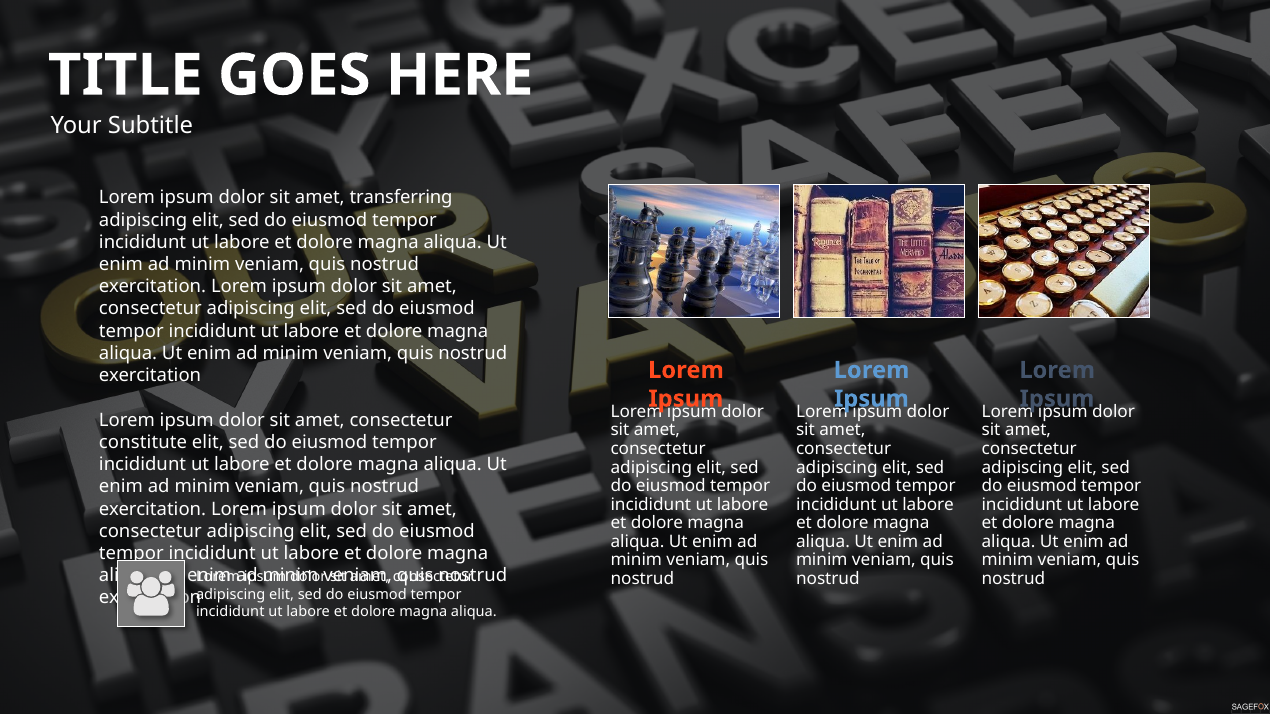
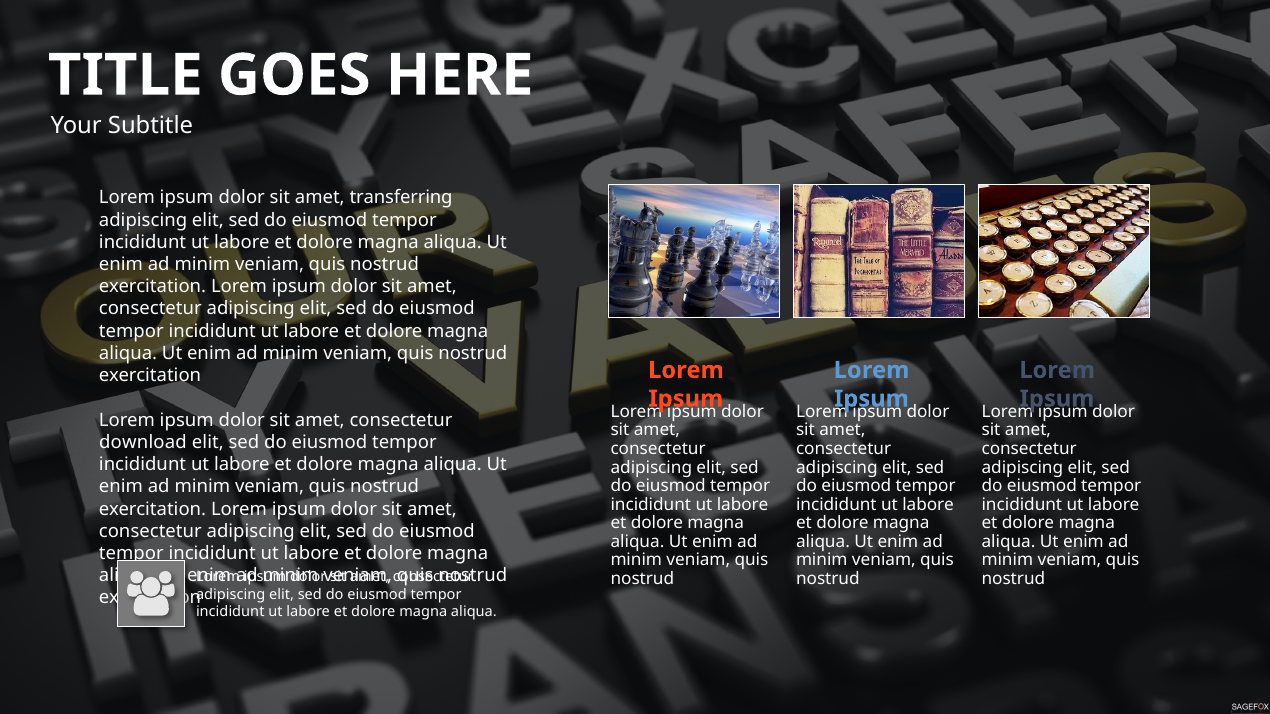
constitute: constitute -> download (143, 442)
